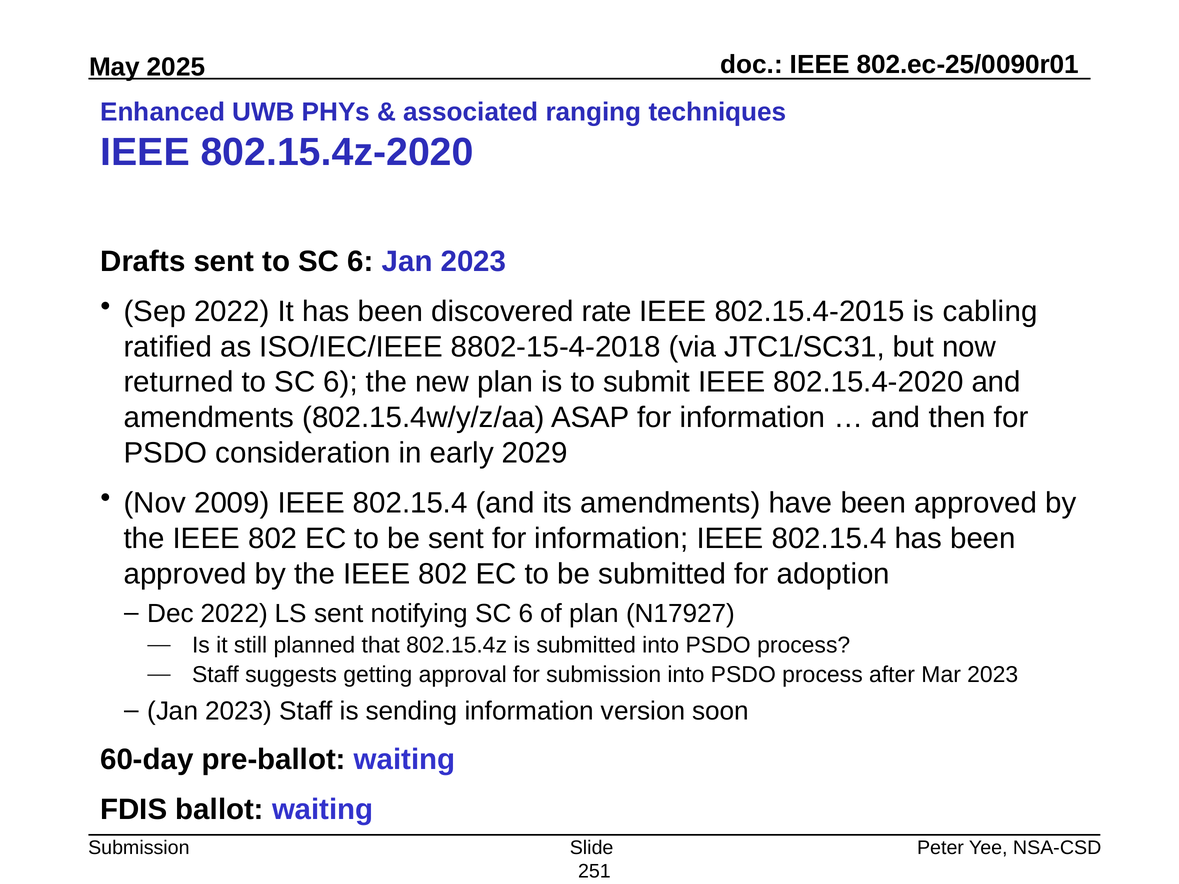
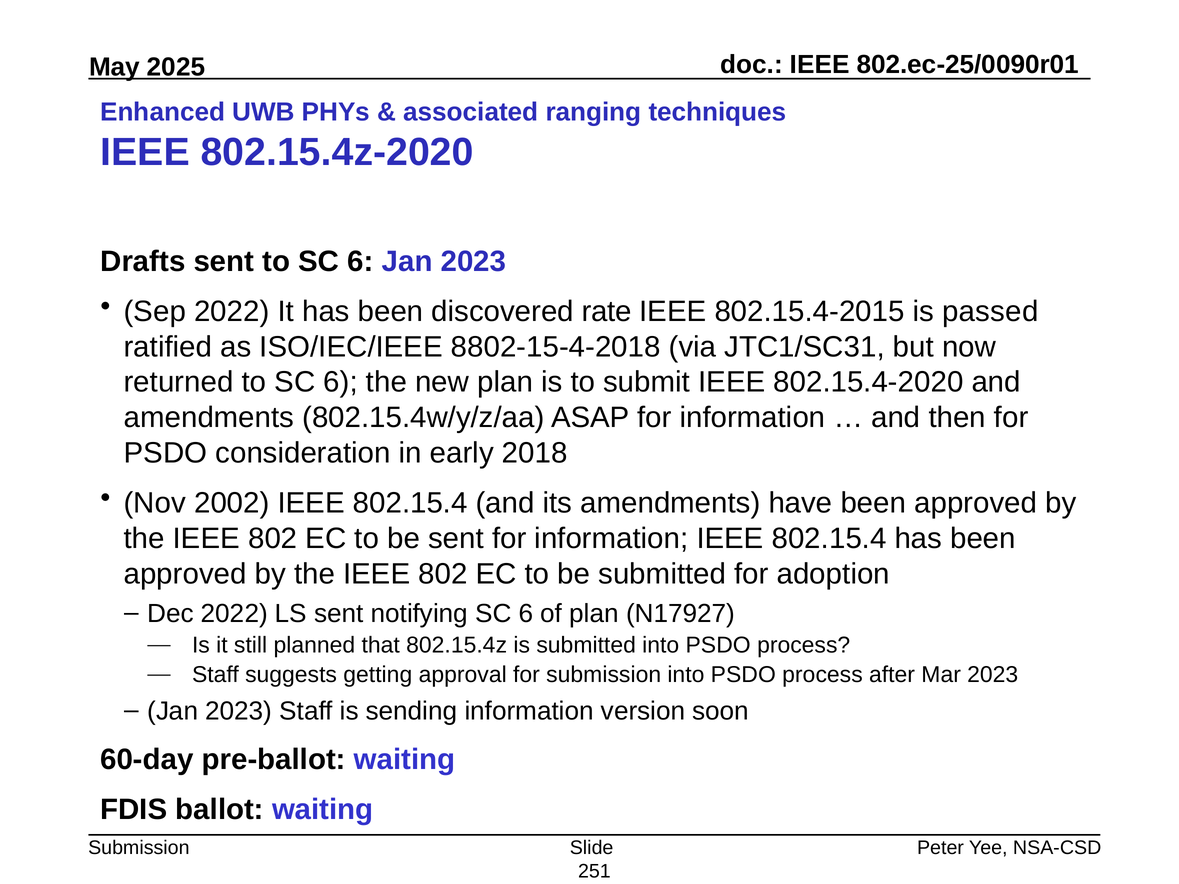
cabling: cabling -> passed (990, 312)
2029: 2029 -> 2018 (535, 453)
2009: 2009 -> 2002 (232, 503)
